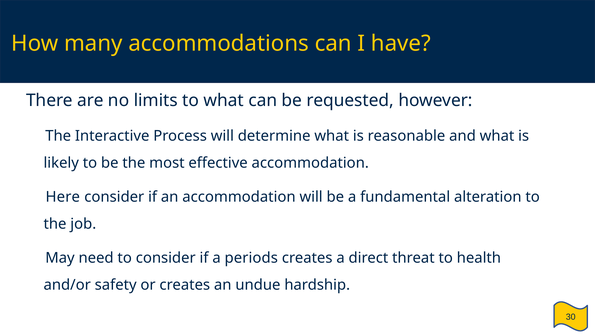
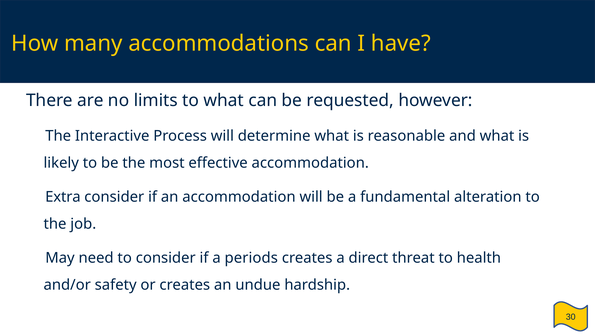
Here: Here -> Extra (63, 197)
